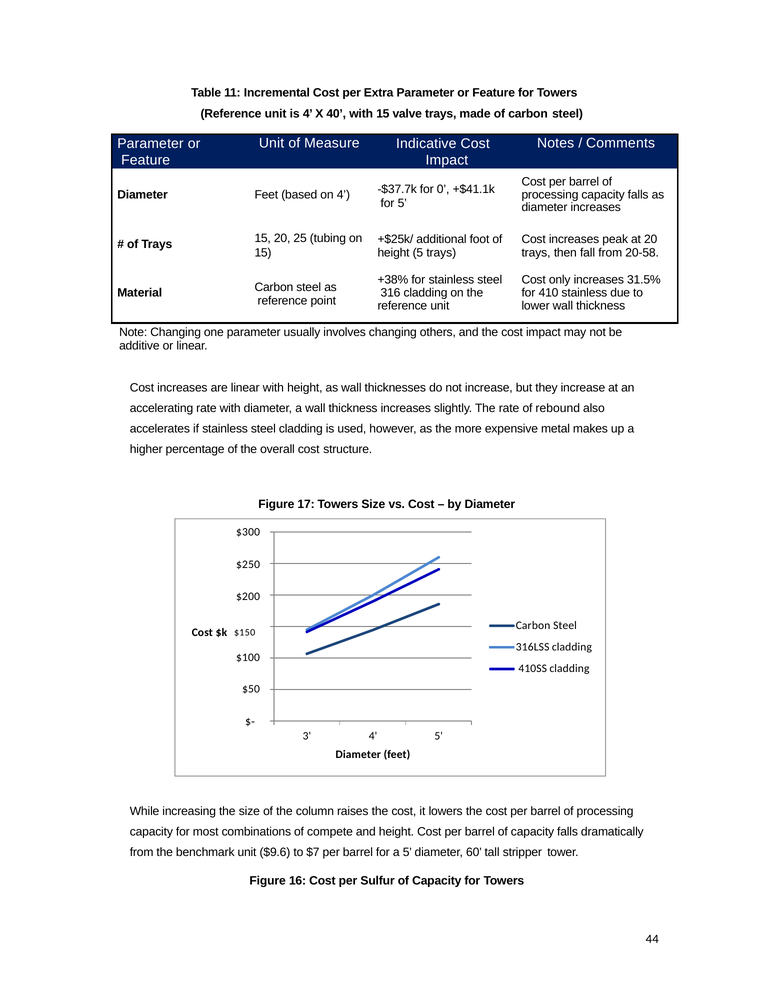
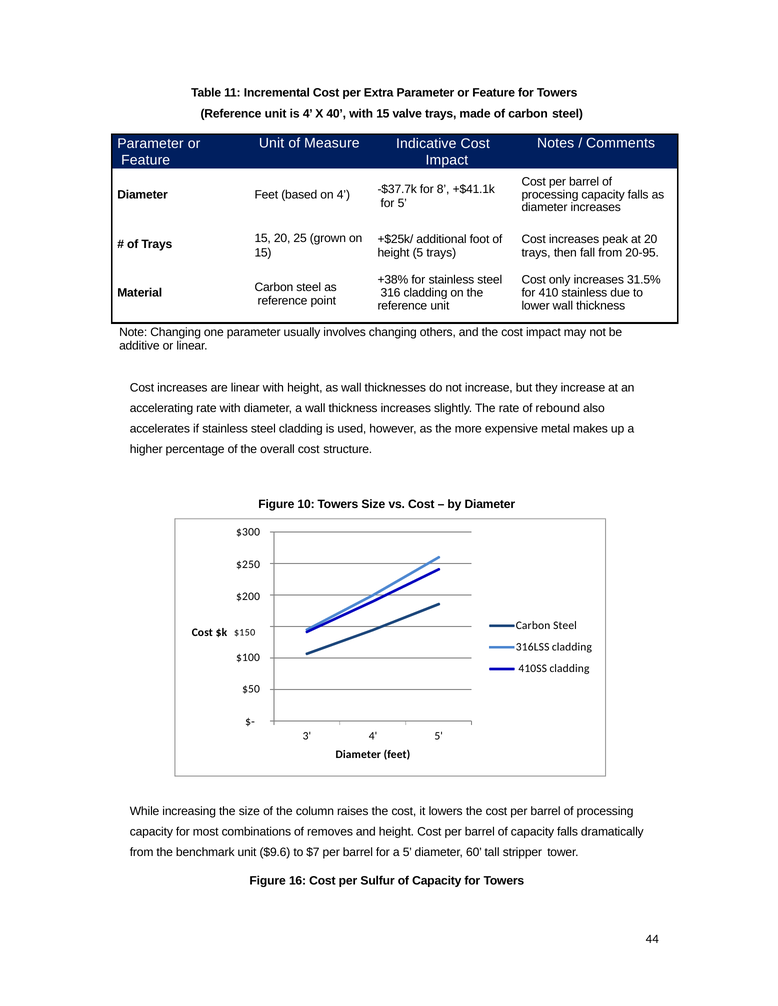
0: 0 -> 8 (443, 190)
tubing: tubing -> grown (328, 239)
20-58: 20-58 -> 20-95 (642, 253)
17: 17 -> 10 (306, 505)
compete: compete -> removes (330, 833)
